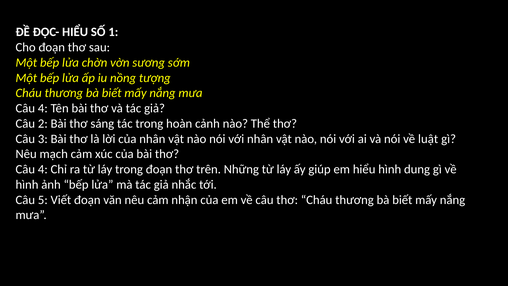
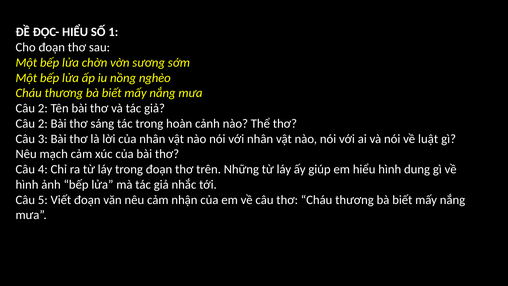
tượng: tượng -> nghèo (155, 78)
4: 4 -> 2 (43, 108)
